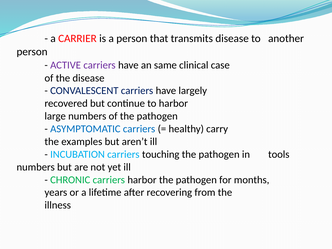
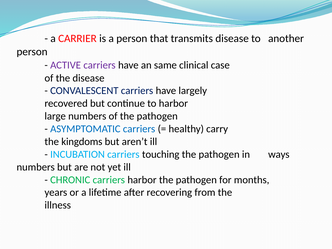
examples: examples -> kingdoms (82, 142)
tools: tools -> ways (279, 154)
